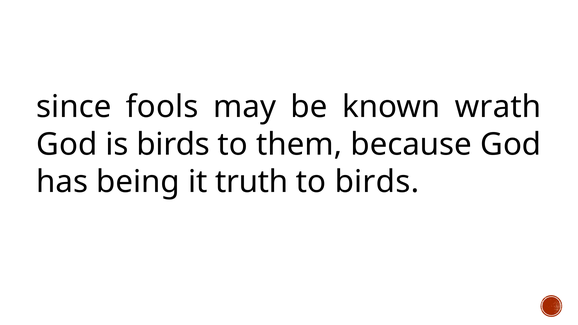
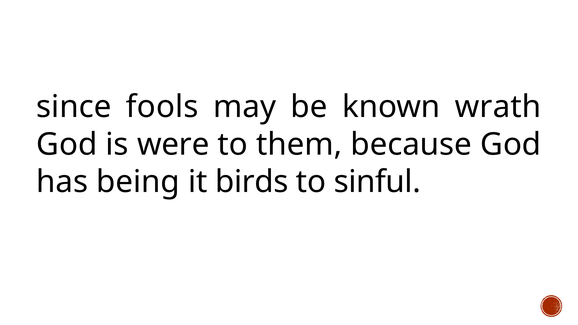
is birds: birds -> were (173, 144)
truth: truth -> birds (252, 182)
to birds: birds -> sinful (377, 182)
